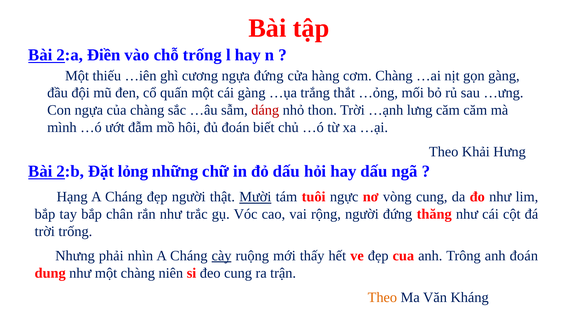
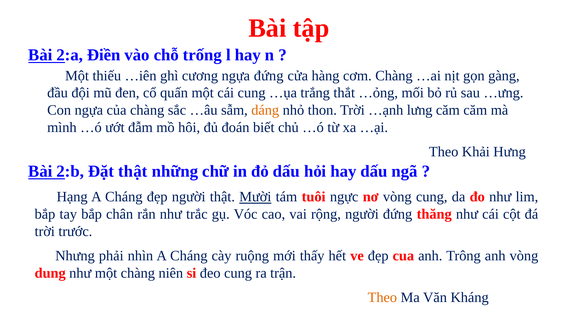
cái gàng: gàng -> cung (252, 93)
dáng colour: red -> orange (265, 110)
Đặt lỏng: lỏng -> thật (133, 171)
trời trống: trống -> trước (75, 231)
cày underline: present -> none (222, 255)
anh đoán: đoán -> vòng (524, 255)
